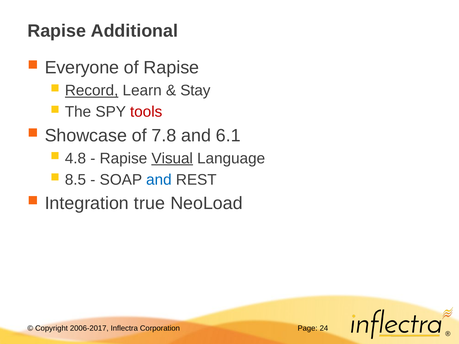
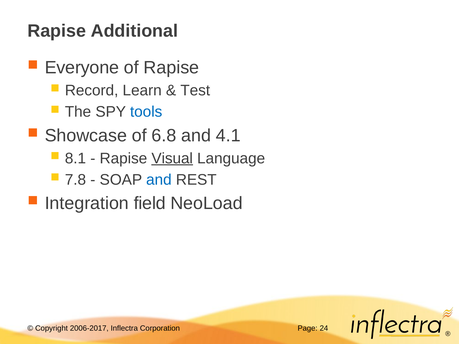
Record underline: present -> none (92, 91)
Stay: Stay -> Test (195, 91)
tools colour: red -> blue (146, 112)
7.8: 7.8 -> 6.8 (164, 136)
6.1: 6.1 -> 4.1 (228, 136)
4.8: 4.8 -> 8.1 (75, 158)
8.5: 8.5 -> 7.8 (75, 180)
true: true -> field (150, 203)
